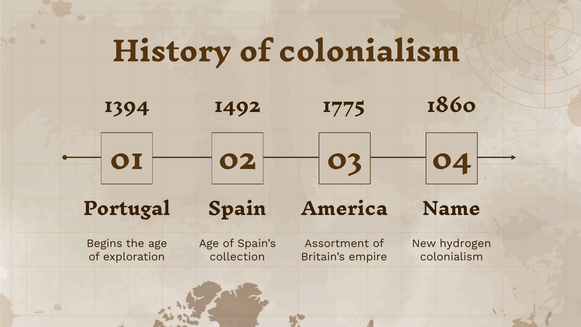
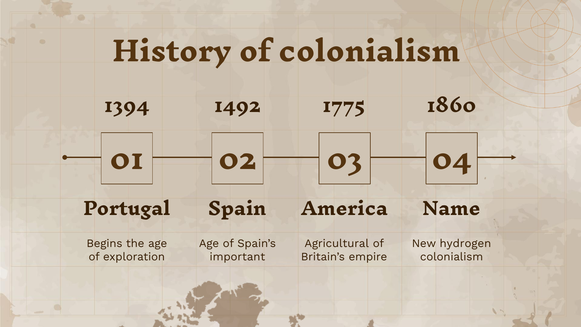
Assortment: Assortment -> Agricultural (337, 243)
collection: collection -> important (237, 257)
